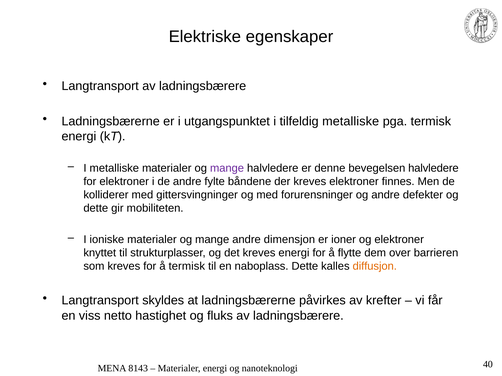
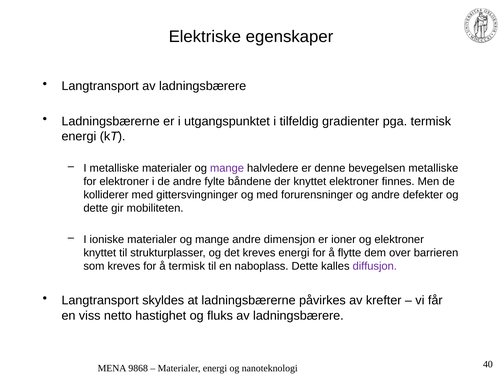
tilfeldig metalliske: metalliske -> gradienter (351, 121)
bevegelsen halvledere: halvledere -> metalliske (433, 168)
der kreves: kreves -> knyttet (310, 182)
diffusjon colour: orange -> purple (375, 267)
8143: 8143 -> 9868 (138, 369)
